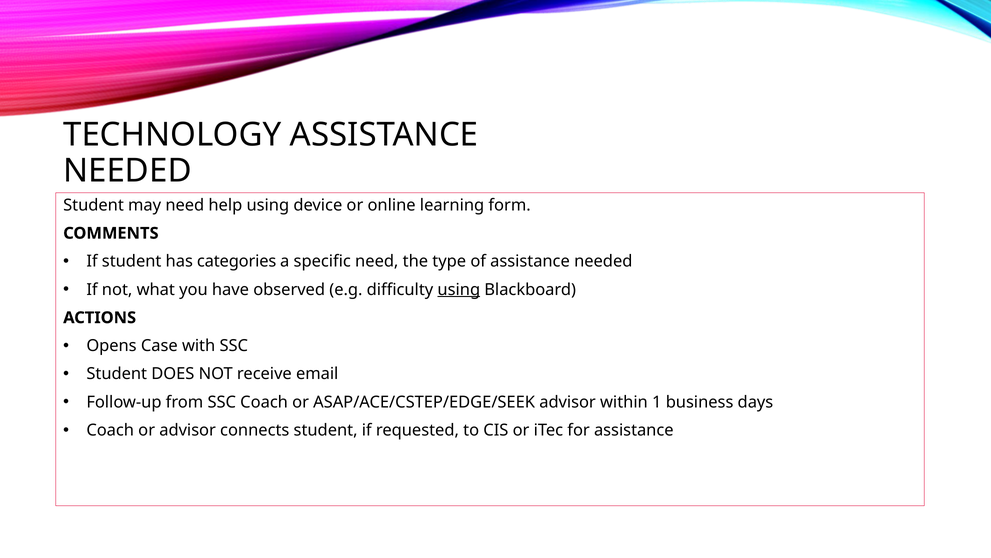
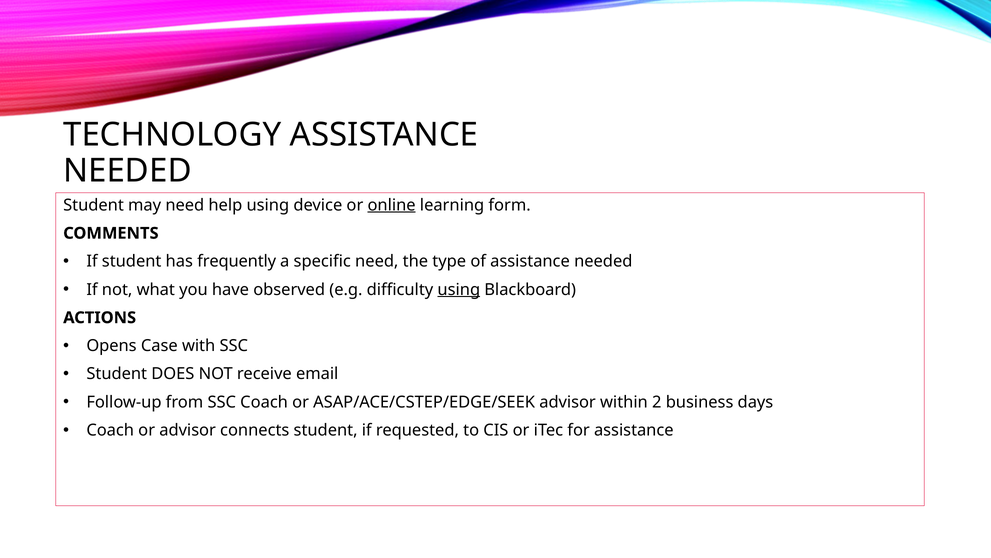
online underline: none -> present (392, 205)
categories: categories -> frequently (237, 261)
1: 1 -> 2 (657, 402)
